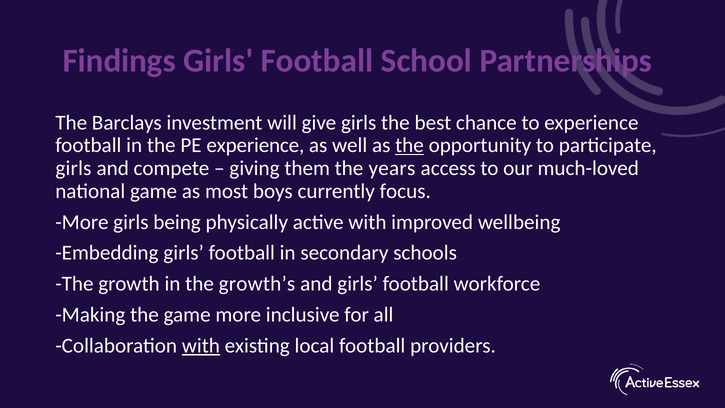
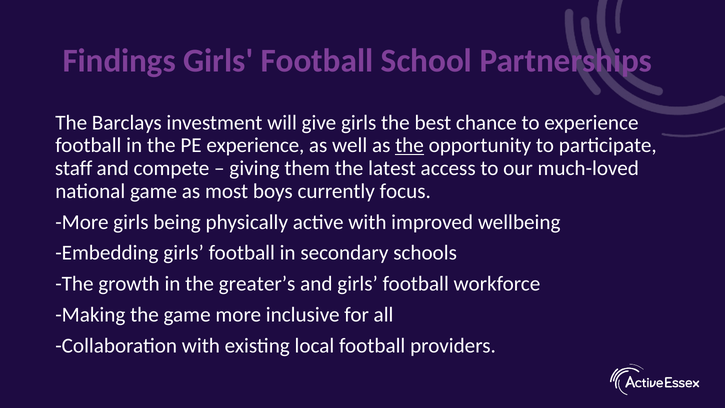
girls: girls -> staff (74, 168)
years: years -> latest (392, 168)
growth’s: growth’s -> greater’s (257, 284)
with underline: present -> none (201, 345)
